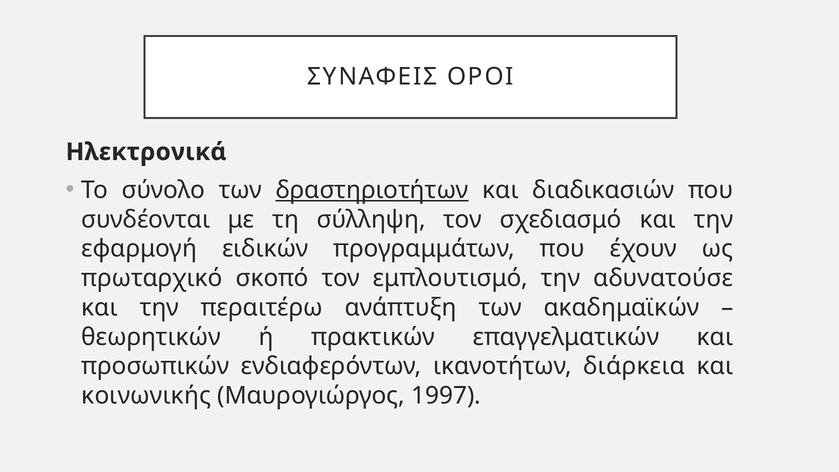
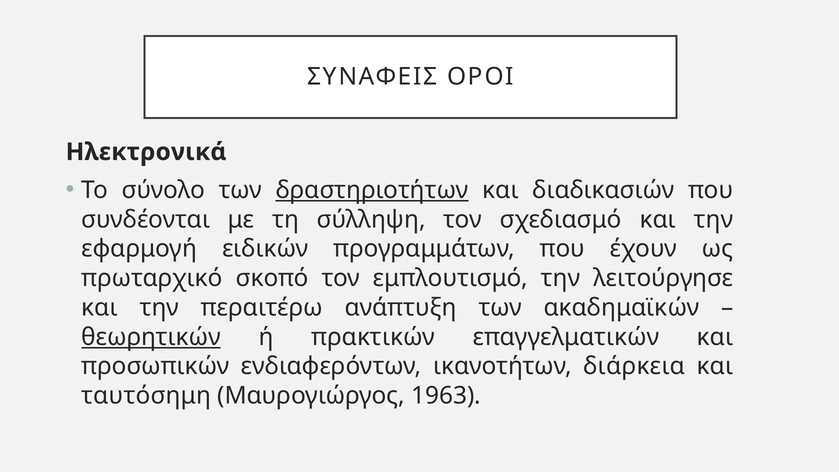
αδυνατούσε: αδυνατούσε -> λειτούργησε (663, 278)
θεωρητικών underline: none -> present (151, 337)
κοινωνικής: κοινωνικής -> ταυτόσημη (146, 396)
1997: 1997 -> 1963 (446, 396)
